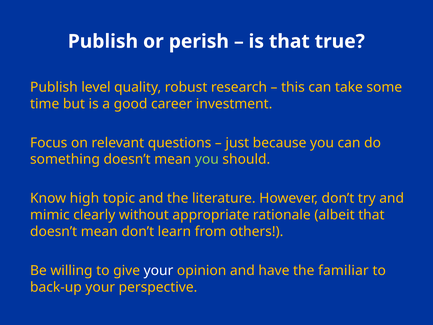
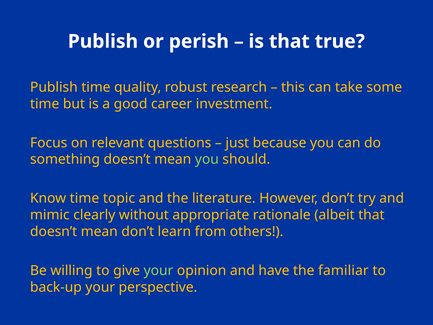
Publish level: level -> time (96, 87)
Know high: high -> time (84, 198)
your colour: white -> light green (158, 270)
